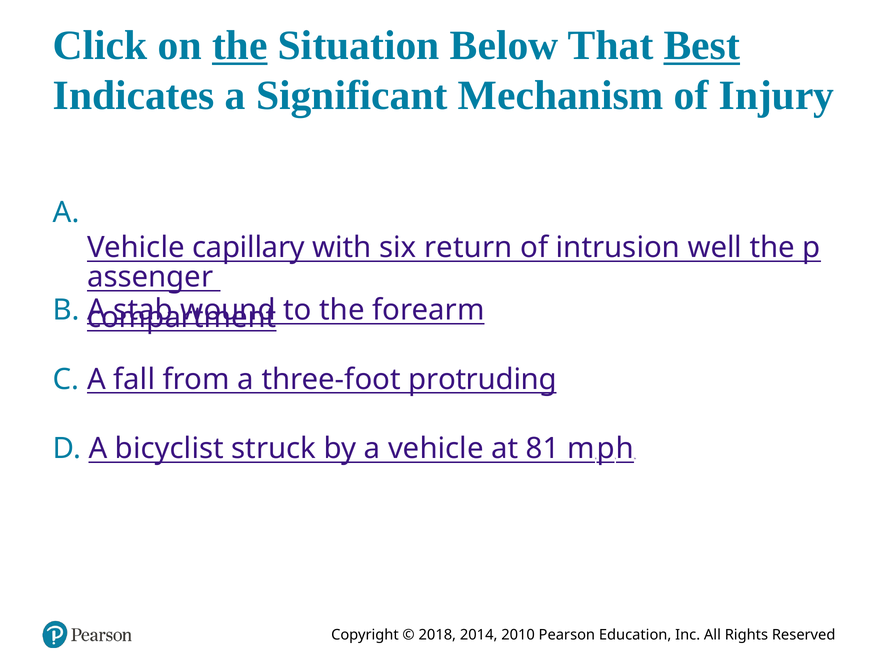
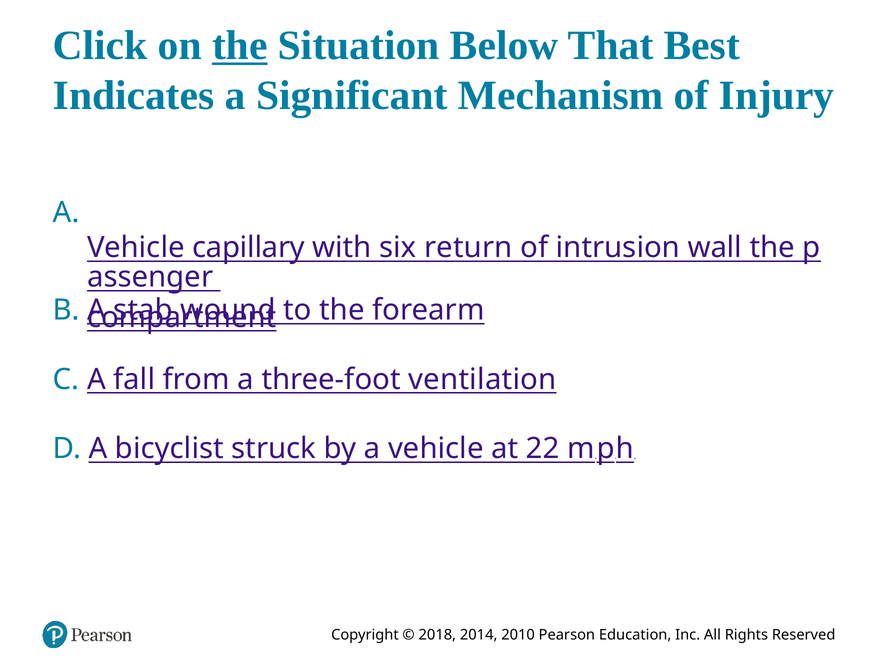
Best underline: present -> none (702, 46)
well: well -> wall (715, 248)
protruding: protruding -> ventilation (482, 379)
81: 81 -> 22 (543, 448)
